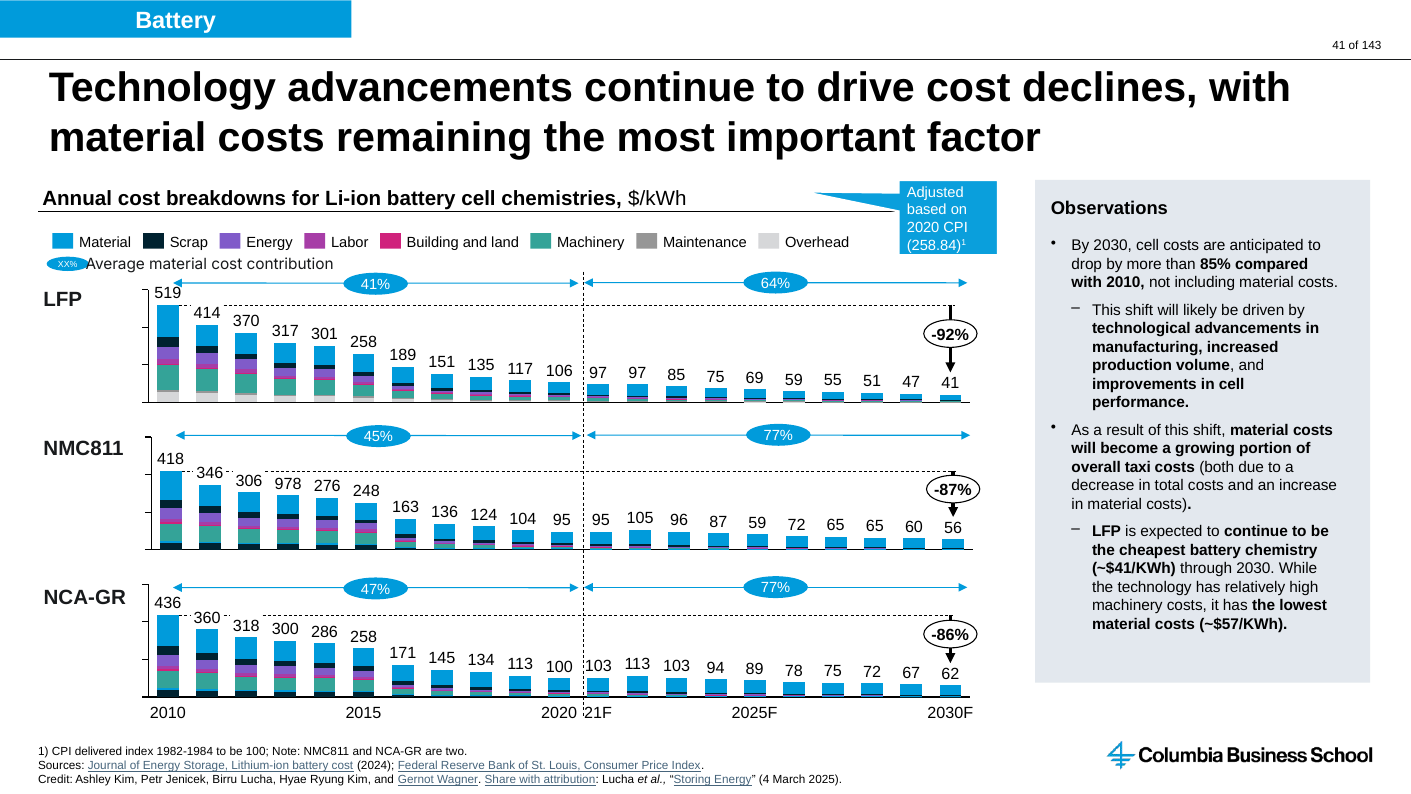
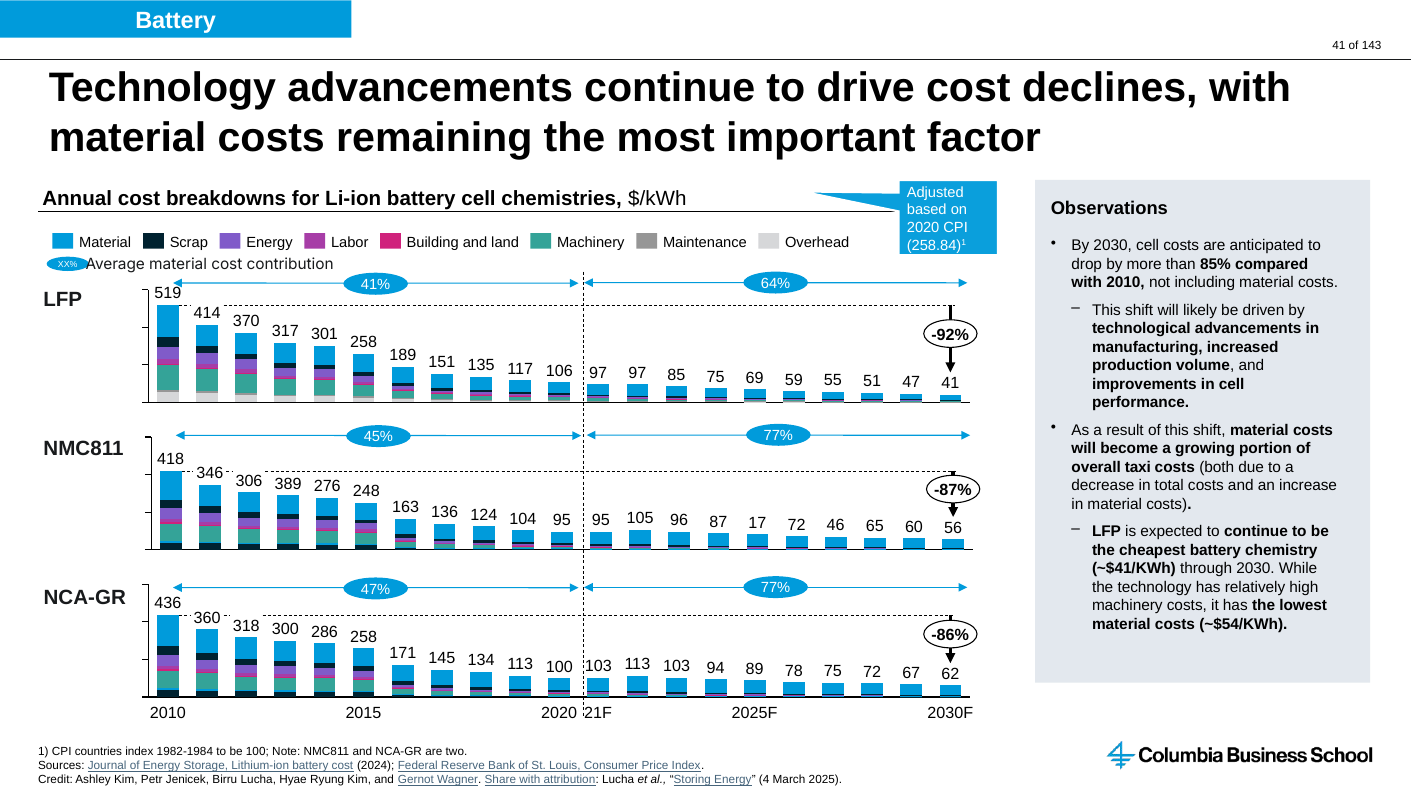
978: 978 -> 389 (288, 484)
87 59: 59 -> 17 (757, 523)
72 65: 65 -> 46 (836, 525)
~$57/KWh: ~$57/KWh -> ~$54/KWh (1243, 624)
delivered: delivered -> countries (98, 751)
